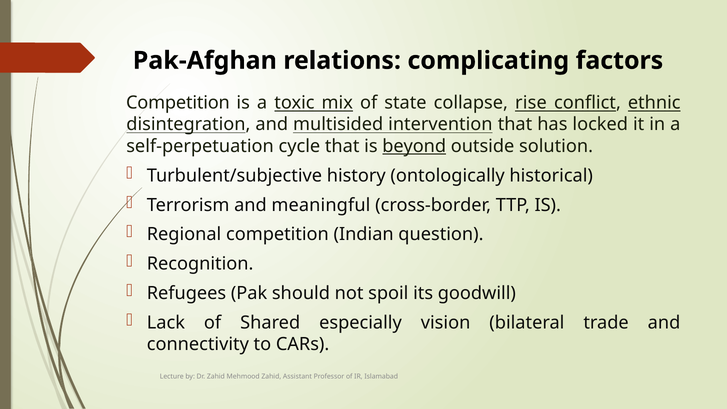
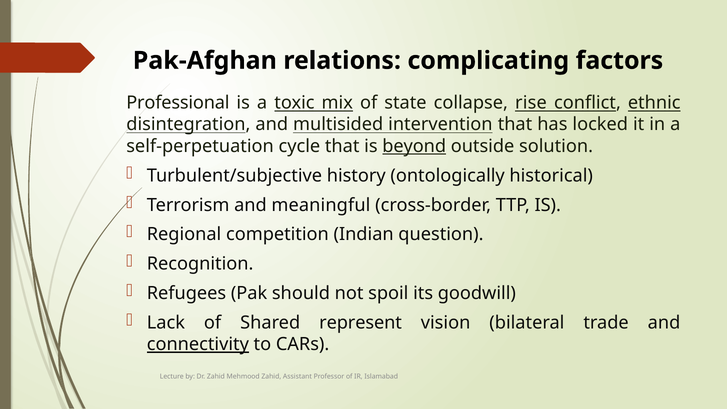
Competition: Competition -> Professional (178, 103)
especially: especially -> represent (361, 323)
connectivity underline: none -> present (198, 344)
